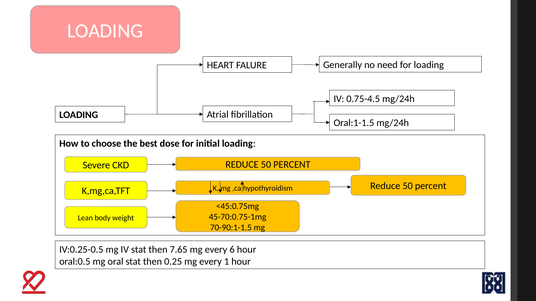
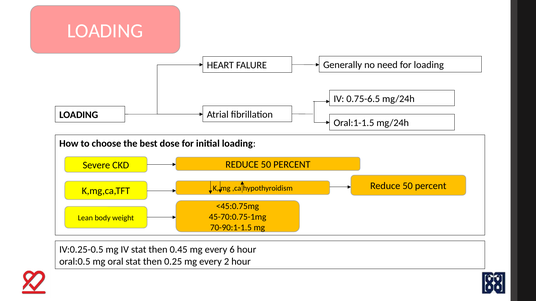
0.75-4.5: 0.75-4.5 -> 0.75-6.5 (363, 99)
7.65: 7.65 -> 0.45 (179, 250)
1: 1 -> 2 (227, 262)
